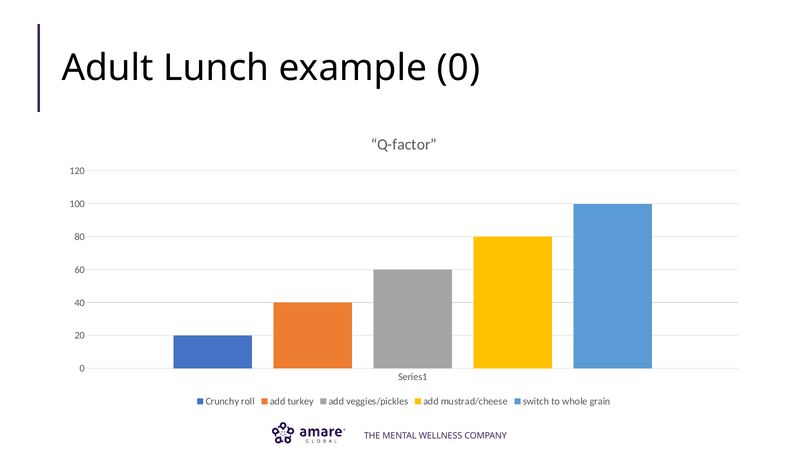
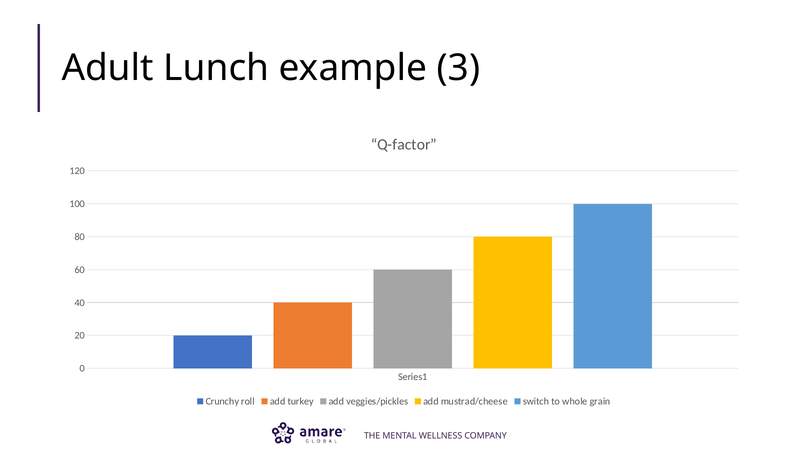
example 0: 0 -> 3 (459, 68)
